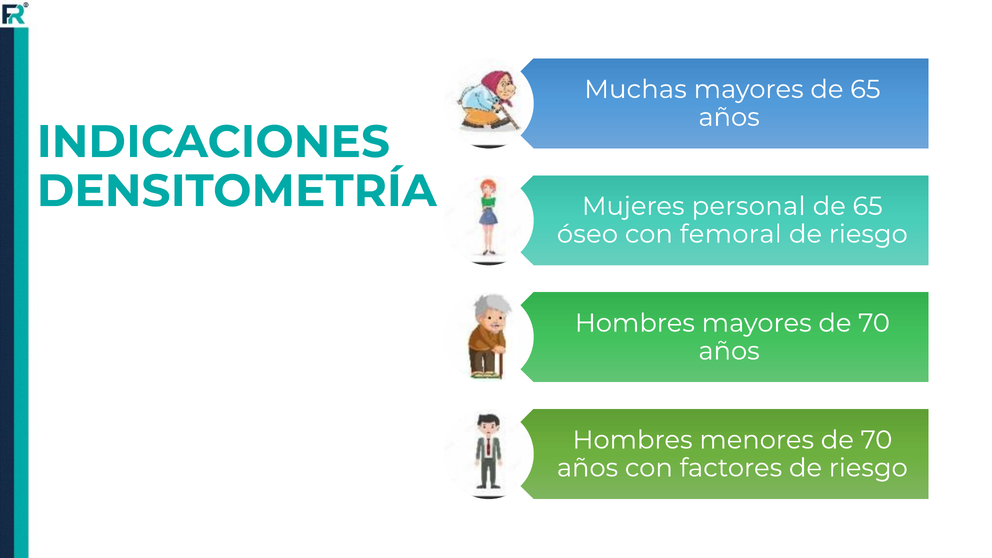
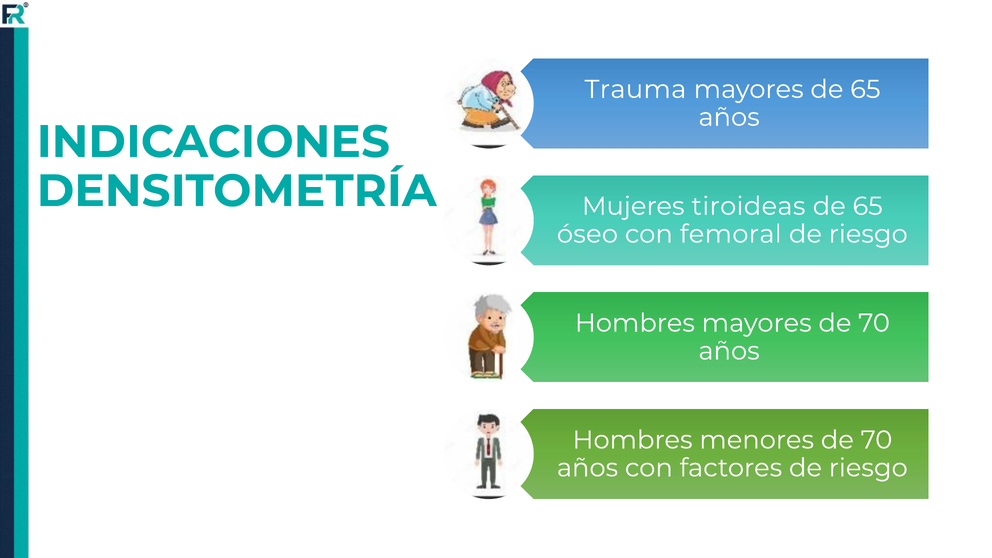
Muchas: Muchas -> Trauma (635, 89)
personal: personal -> tiroideas (749, 206)
